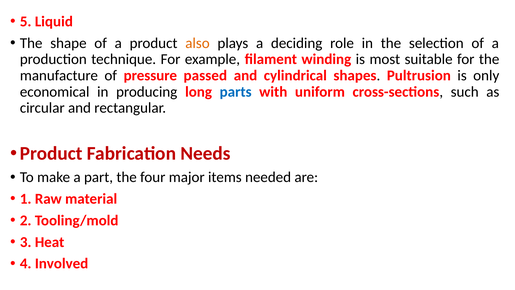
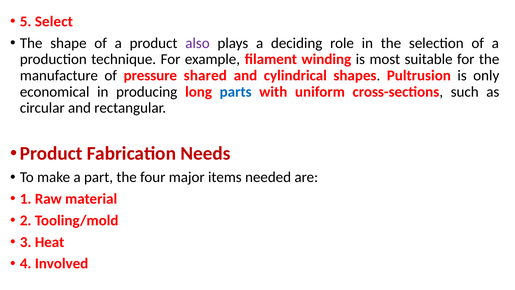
Liquid: Liquid -> Select (54, 21)
also colour: orange -> purple (197, 43)
passed: passed -> shared (205, 75)
